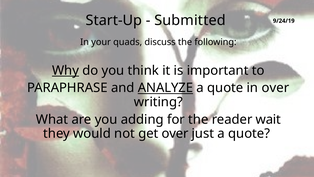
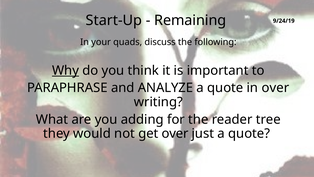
Submitted: Submitted -> Remaining (190, 20)
ANALYZE underline: present -> none (165, 88)
wait: wait -> tree (268, 119)
